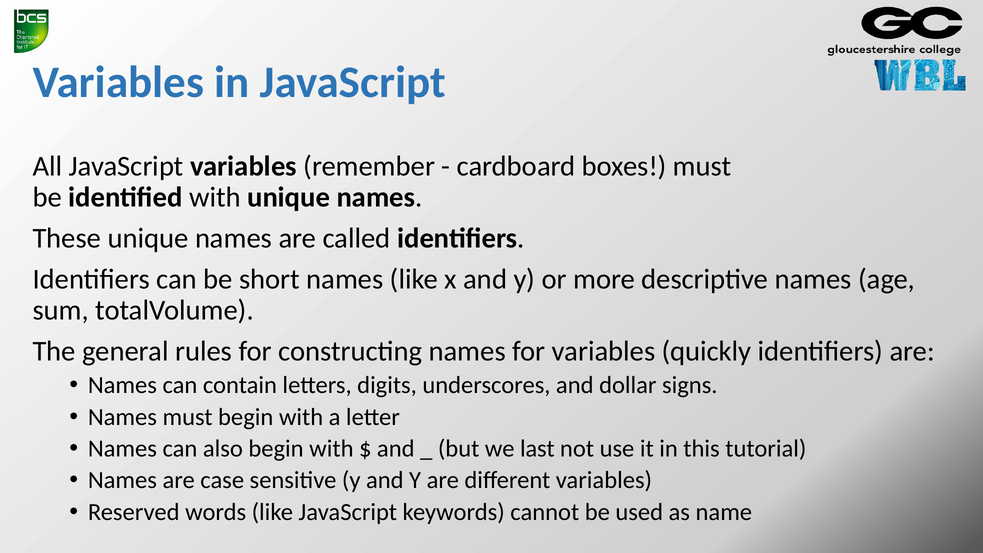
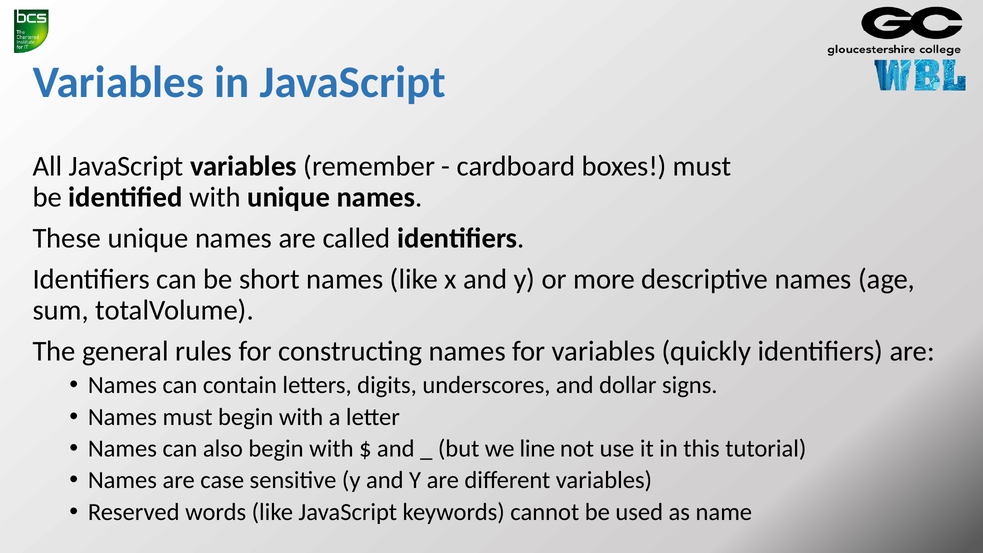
last: last -> line (537, 449)
